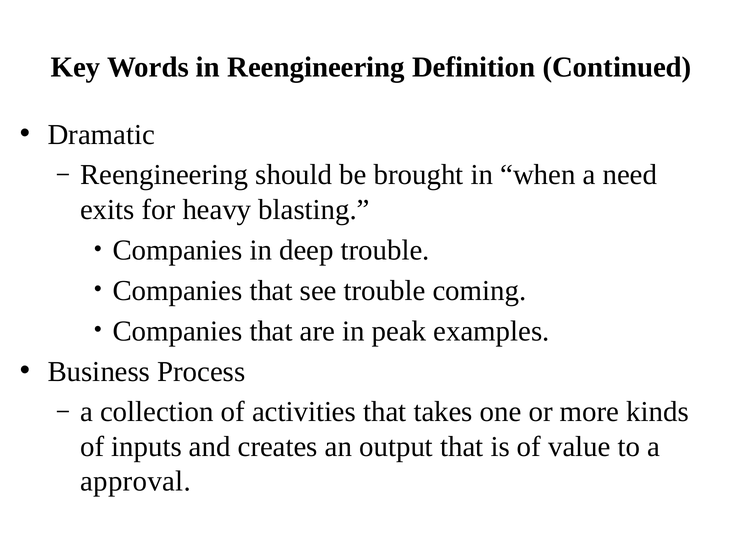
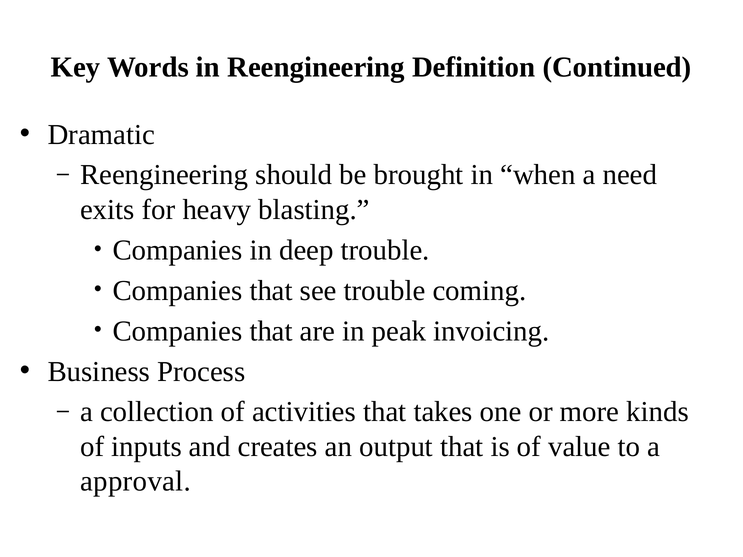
examples: examples -> invoicing (492, 331)
